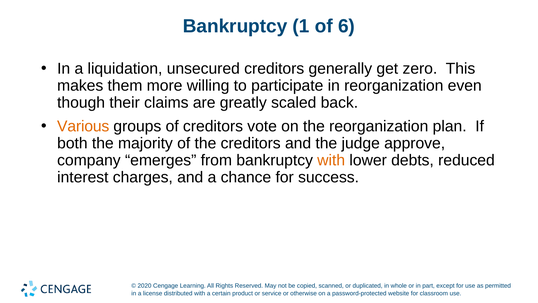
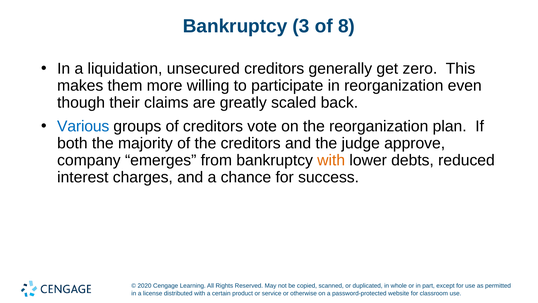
1: 1 -> 3 (301, 26)
6: 6 -> 8 (346, 26)
Various colour: orange -> blue (83, 126)
